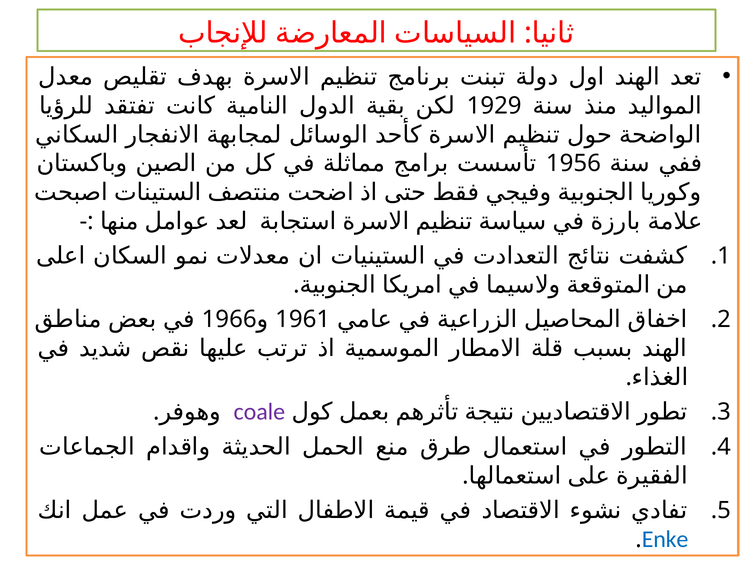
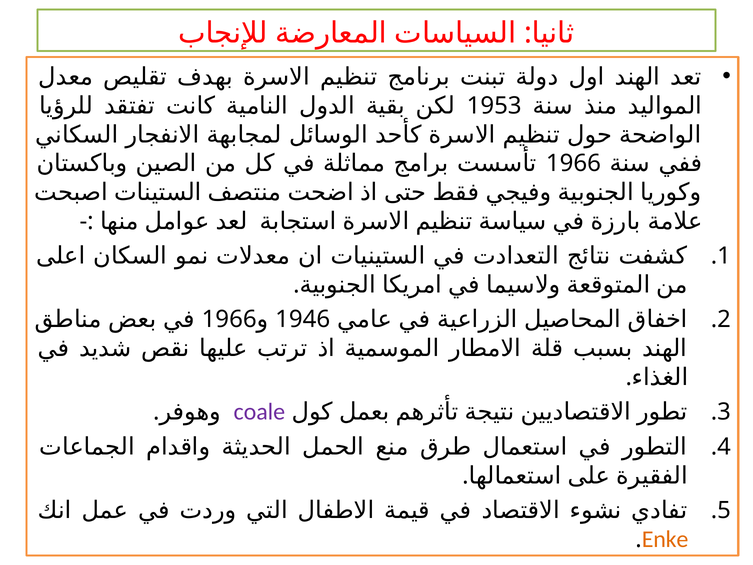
1929: 1929 -> 1953 (494, 106)
1956: 1956 -> 1966 (573, 163)
1961: 1961 -> 1946 (303, 319)
Enke colour: blue -> orange (665, 539)
